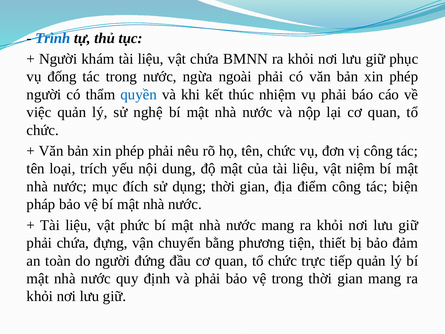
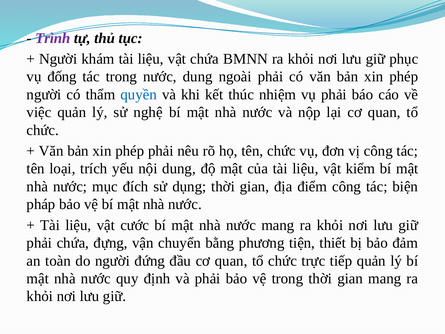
Trình colour: blue -> purple (53, 38)
nước ngừa: ngừa -> dung (198, 77)
niệm: niệm -> kiểm (361, 169)
phức: phức -> cước (135, 225)
